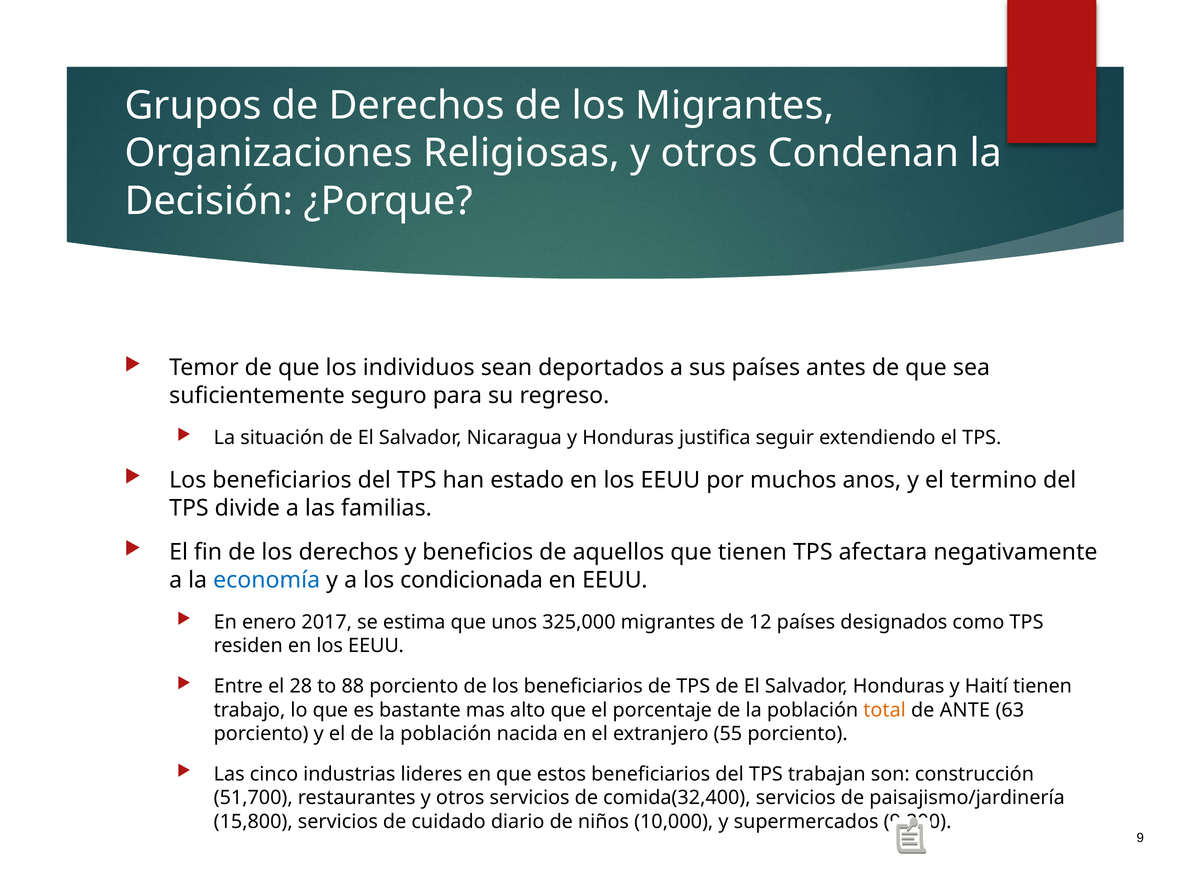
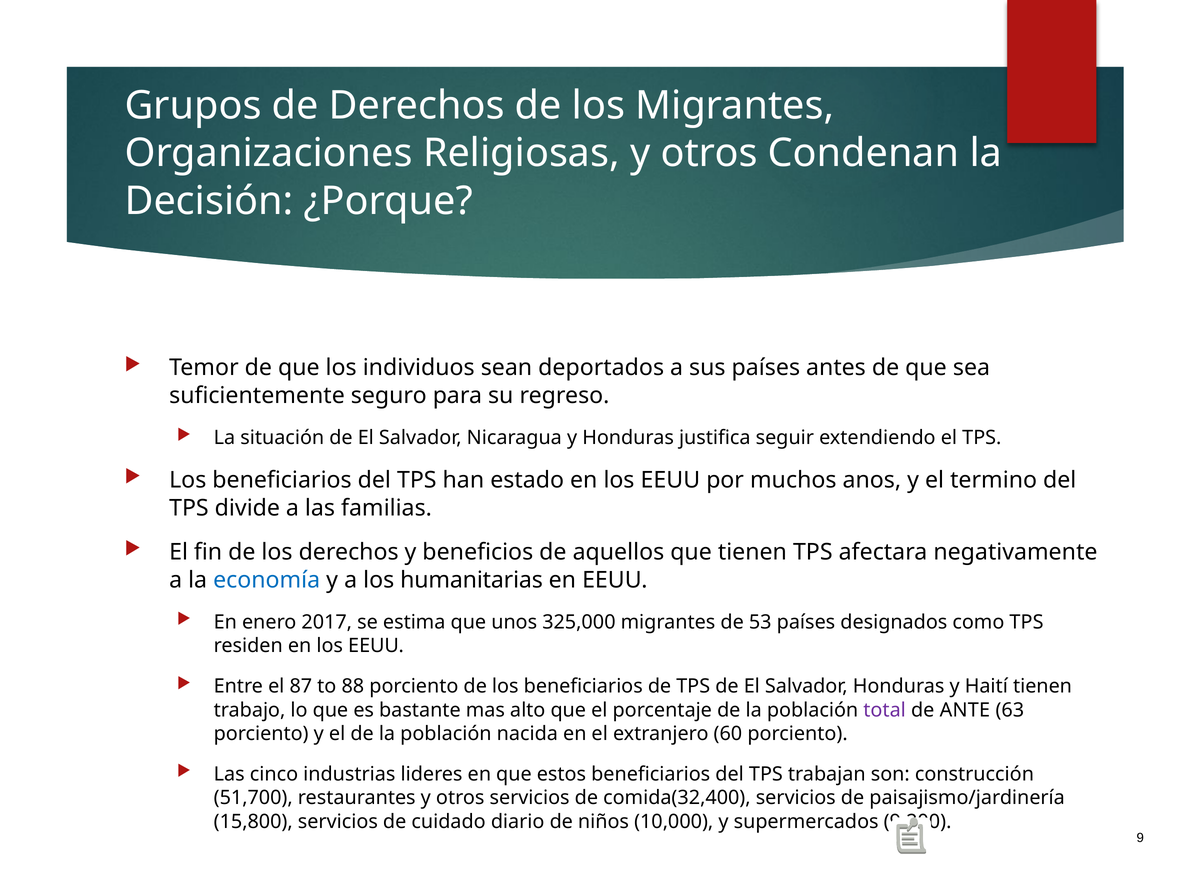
condicionada: condicionada -> humanitarias (472, 580)
12: 12 -> 53 (760, 622)
28: 28 -> 87 (301, 686)
total colour: orange -> purple (885, 710)
55: 55 -> 60 (728, 734)
